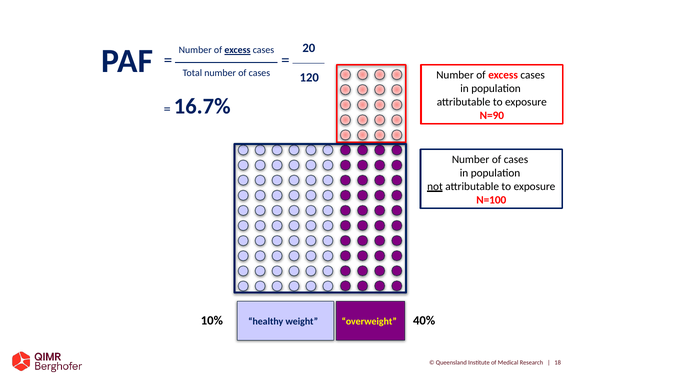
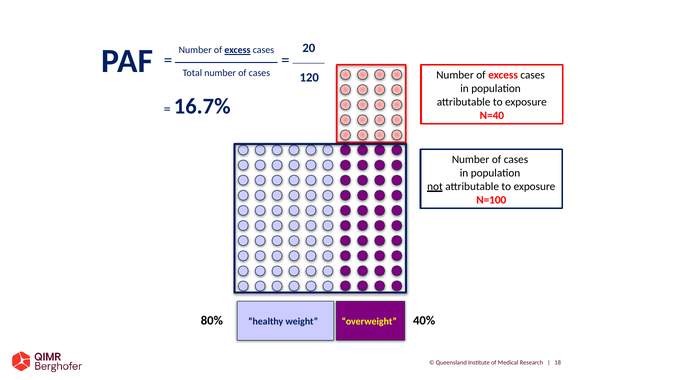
N=90: N=90 -> N=40 (492, 116)
10%: 10% -> 80% (212, 321)
